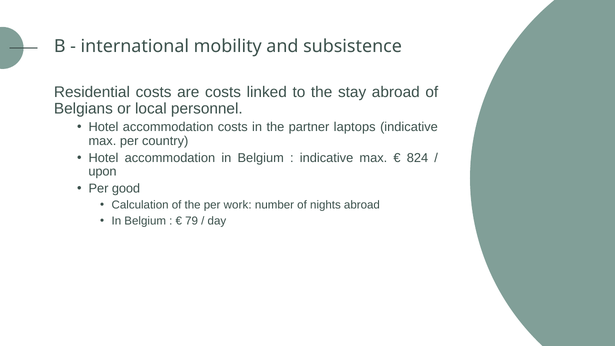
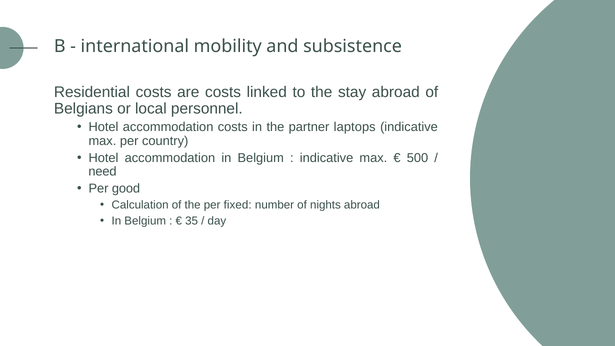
824: 824 -> 500 (417, 158)
upon: upon -> need (102, 172)
work: work -> fixed (238, 205)
79: 79 -> 35 (192, 221)
